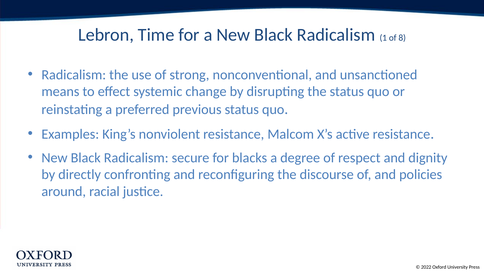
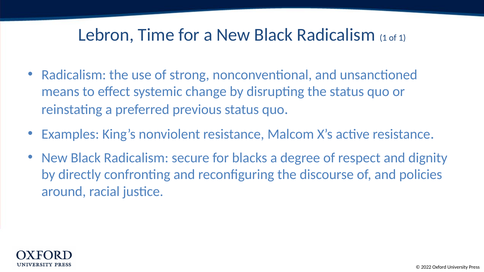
of 8: 8 -> 1 (402, 38)
